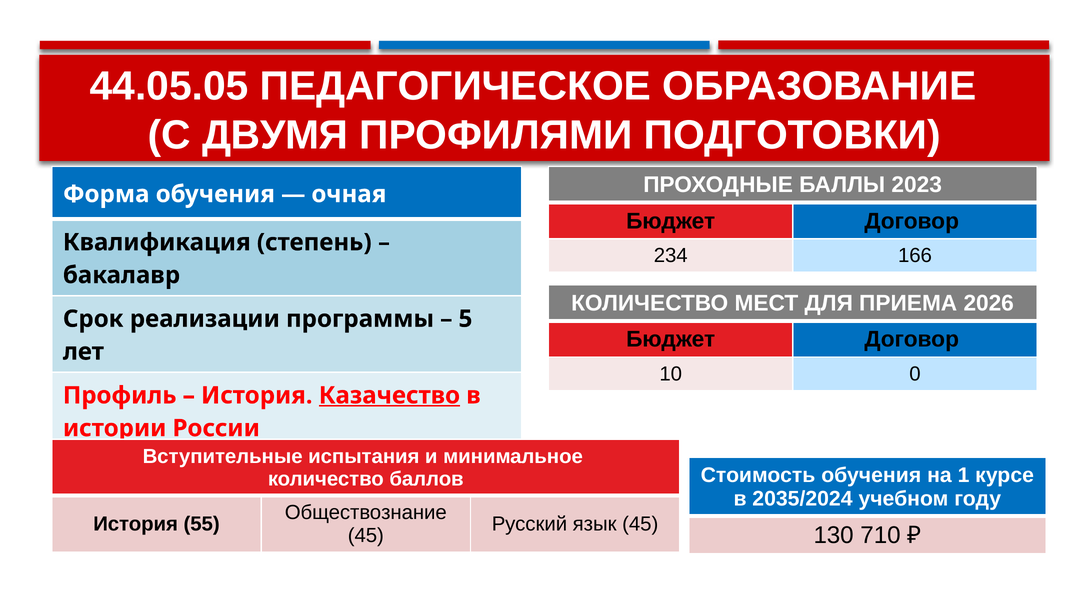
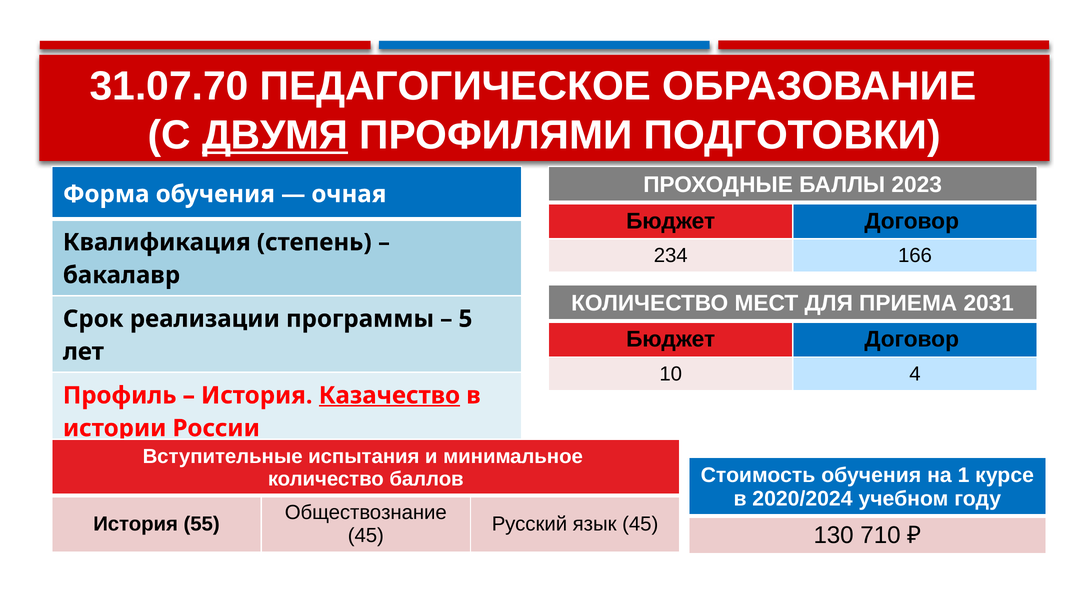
44.05.05: 44.05.05 -> 31.07.70 (169, 86)
ДВУМЯ underline: none -> present (275, 135)
2026: 2026 -> 2031 (989, 304)
0: 0 -> 4 (915, 374)
2035/2024: 2035/2024 -> 2020/2024 (802, 499)
